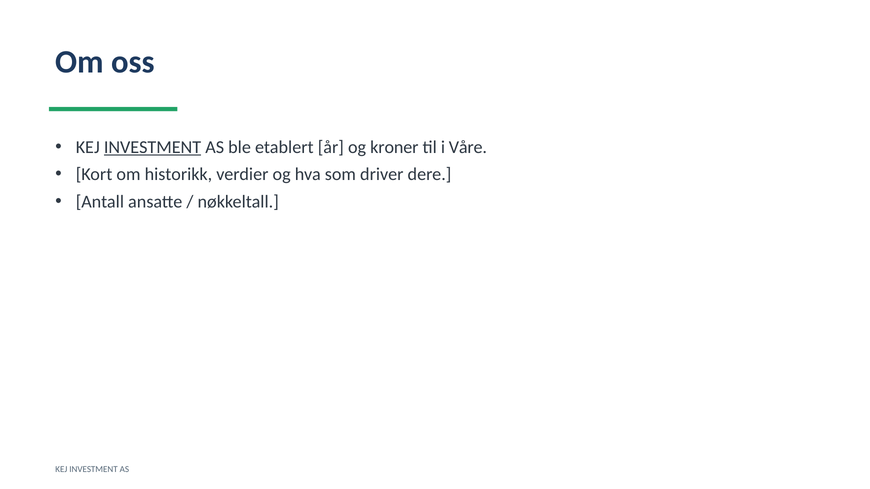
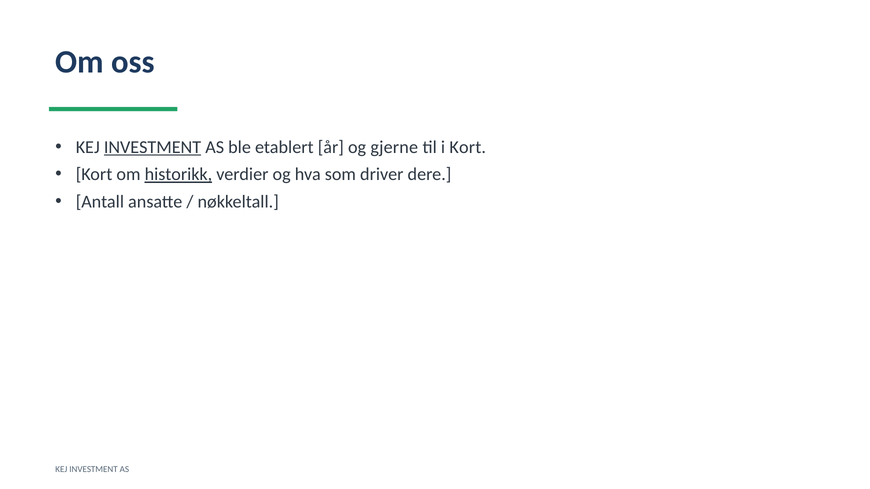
kroner: kroner -> gjerne (394, 147)
i Våre: Våre -> Kort (468, 147)
historikk underline: none -> present (178, 175)
